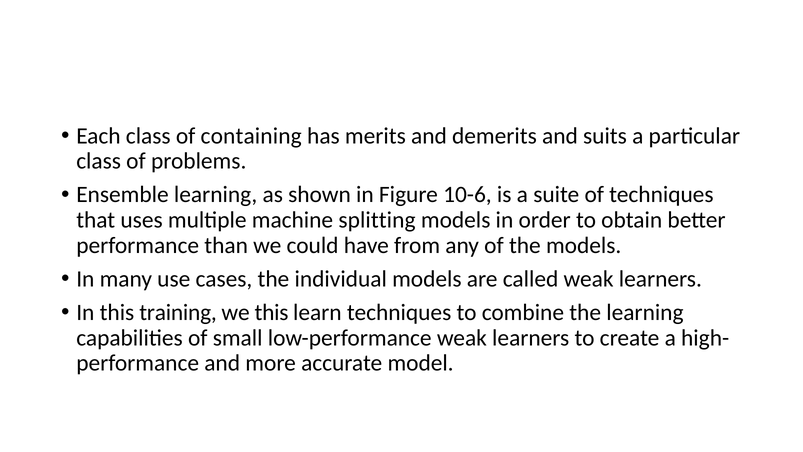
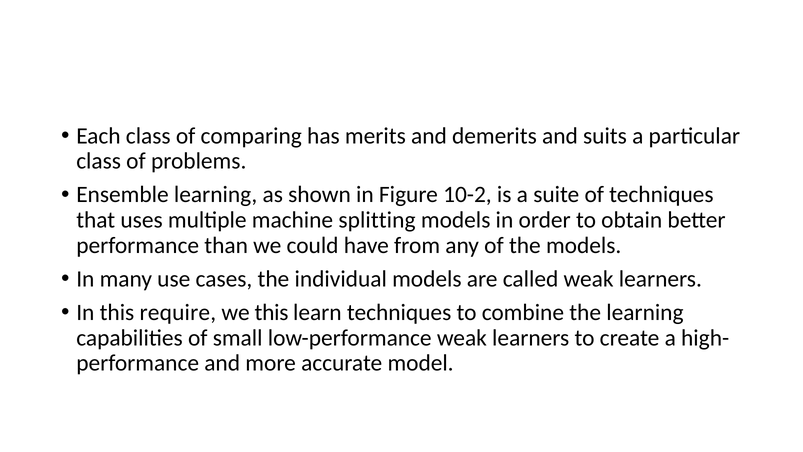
containing: containing -> comparing (251, 136)
10-6: 10-6 -> 10-2 (467, 195)
training: training -> require (178, 312)
